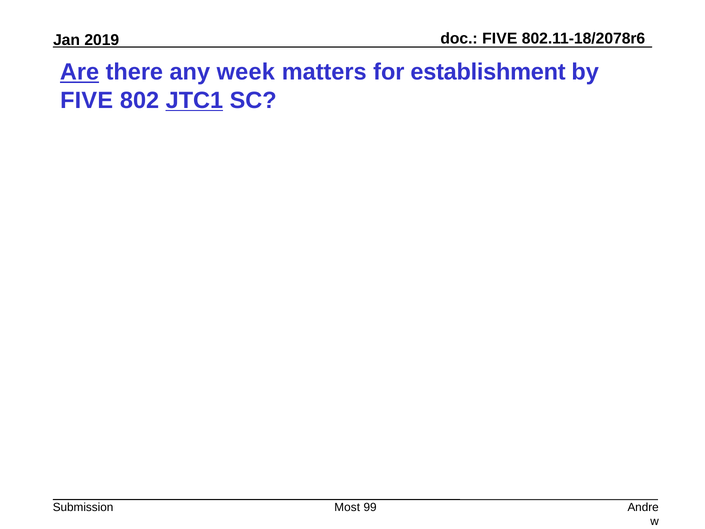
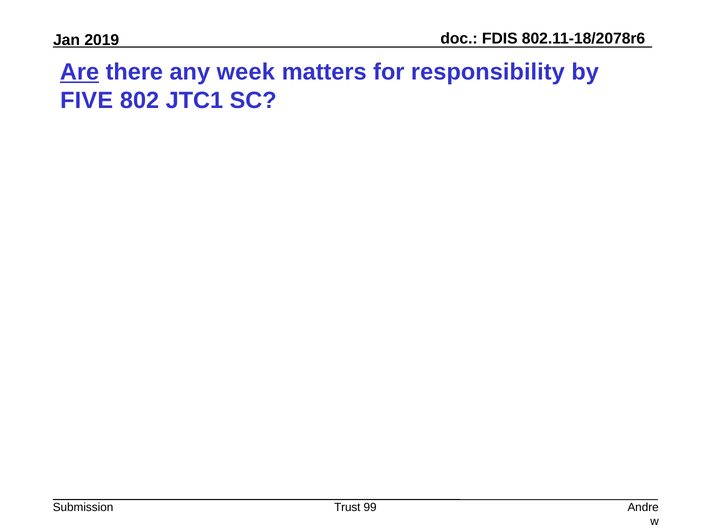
FIVE: FIVE -> FDIS (500, 39)
establishment: establishment -> responsibility (488, 72)
JTC1 underline: present -> none (194, 100)
Most: Most -> Trust (347, 507)
